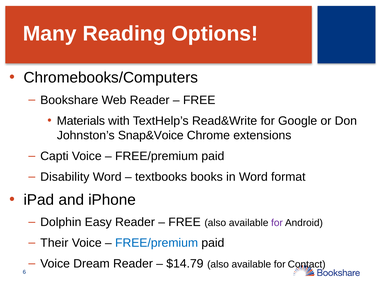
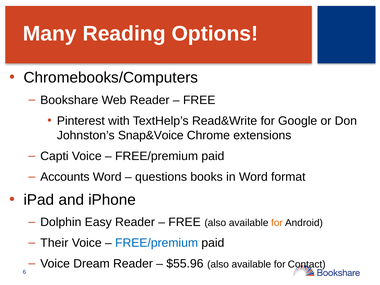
Materials: Materials -> Pinterest (81, 121)
Disability: Disability -> Accounts (65, 177)
textbooks: textbooks -> questions (161, 177)
for colour: purple -> orange (277, 223)
$14.79: $14.79 -> $55.96 (185, 264)
